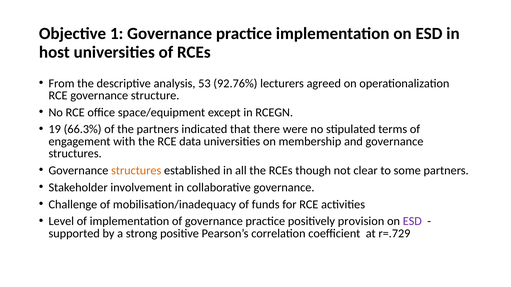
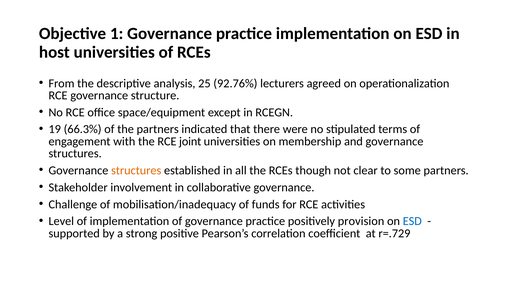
53: 53 -> 25 (204, 83)
data: data -> joint (190, 142)
ESD colour: purple -> blue (412, 222)
